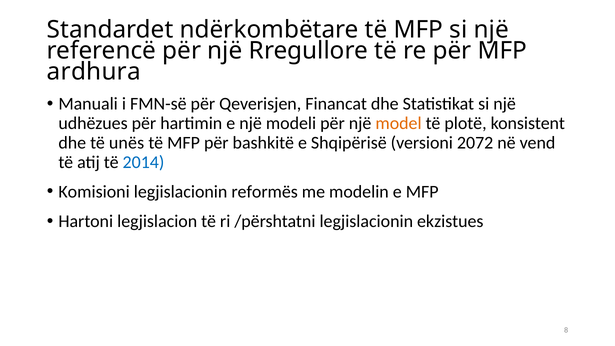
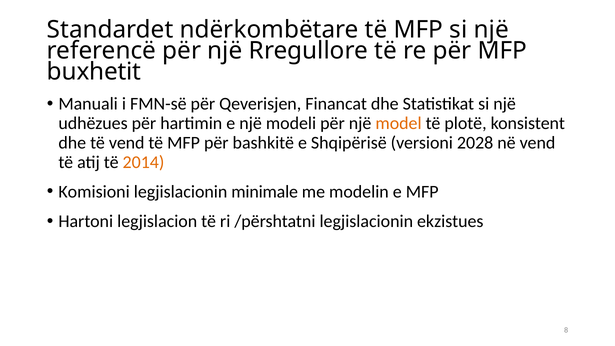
ardhura: ardhura -> buxhetit (94, 72)
të unës: unës -> vend (127, 143)
2072: 2072 -> 2028 (475, 143)
2014 colour: blue -> orange (143, 162)
reformës: reformës -> minimale (265, 192)
